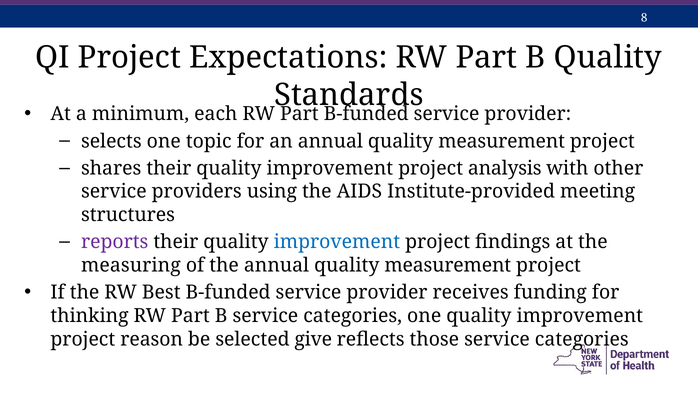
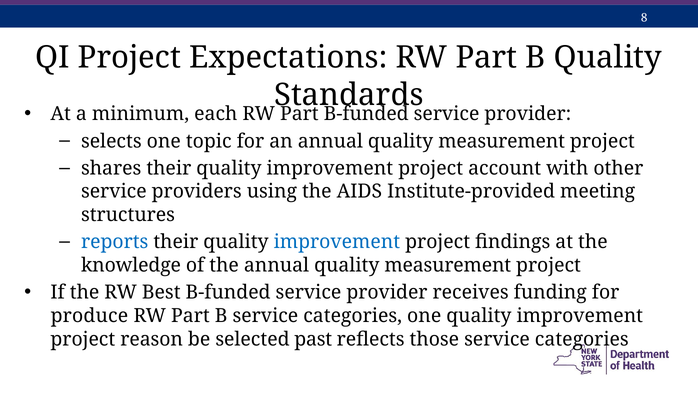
analysis: analysis -> account (505, 168)
reports colour: purple -> blue (115, 242)
measuring: measuring -> knowledge (131, 265)
thinking: thinking -> produce (89, 316)
give: give -> past (313, 339)
